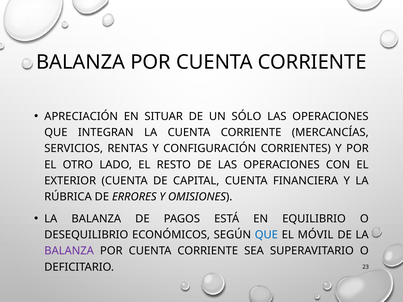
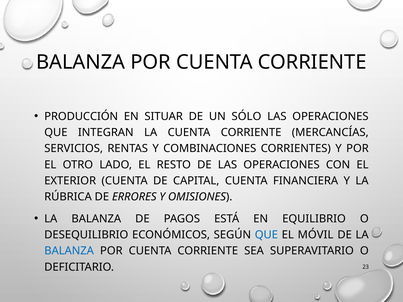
APRECIACIÓN: APRECIACIÓN -> PRODUCCIÓN (81, 117)
CONFIGURACIÓN: CONFIGURACIÓN -> COMBINACIONES (210, 149)
BALANZA colour: purple -> blue (69, 251)
